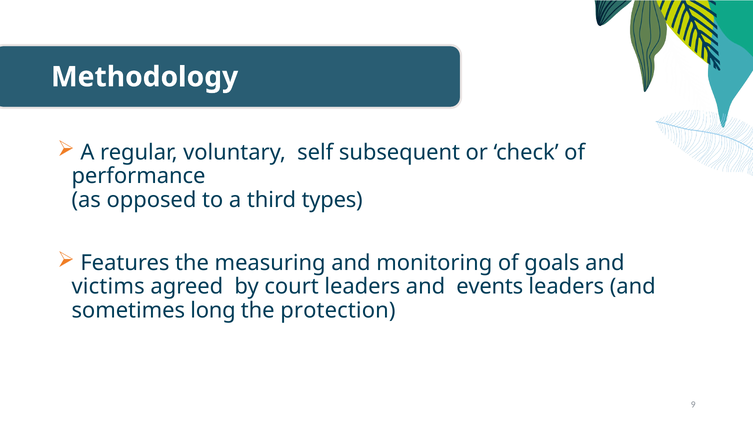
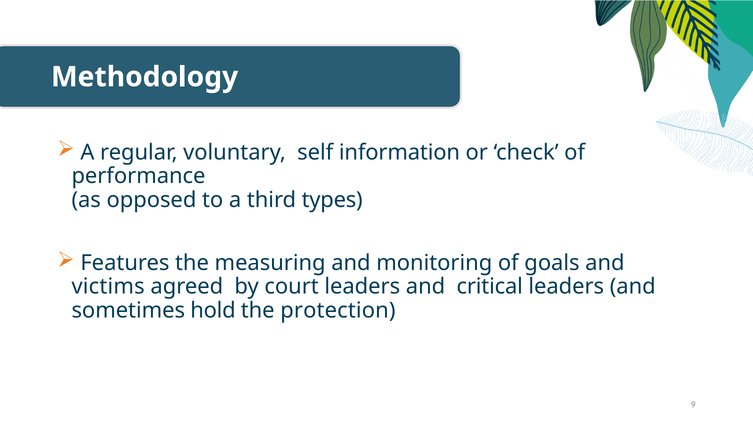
subsequent: subsequent -> information (399, 152)
events: events -> critical (490, 286)
long: long -> hold (213, 310)
